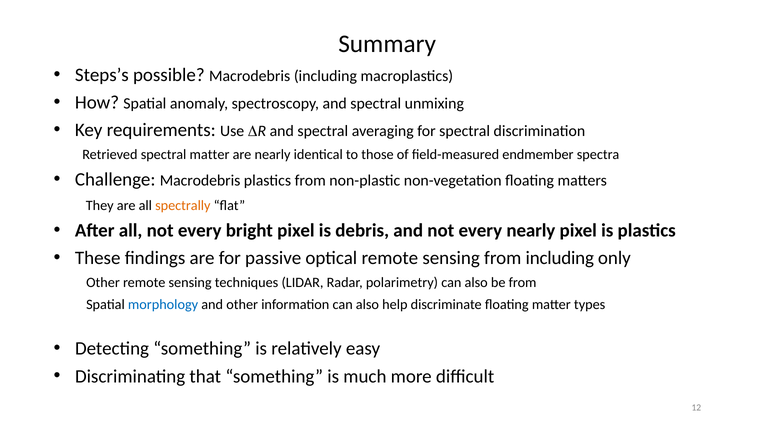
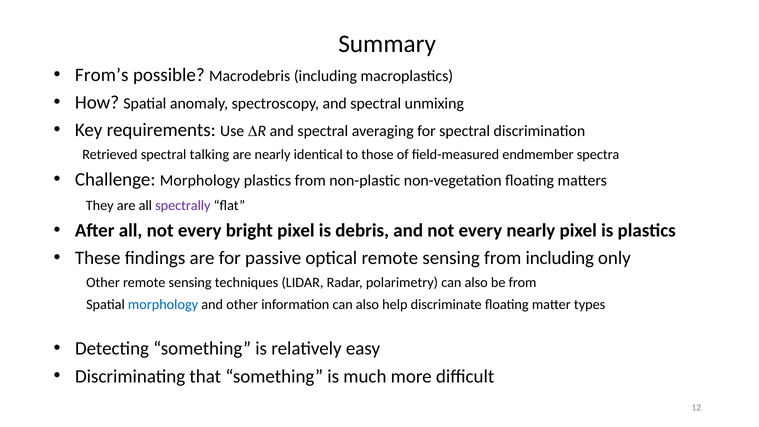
Steps’s: Steps’s -> From’s (102, 75)
spectral matter: matter -> talking (209, 154)
Challenge Macrodebris: Macrodebris -> Morphology (200, 180)
spectrally colour: orange -> purple (183, 205)
